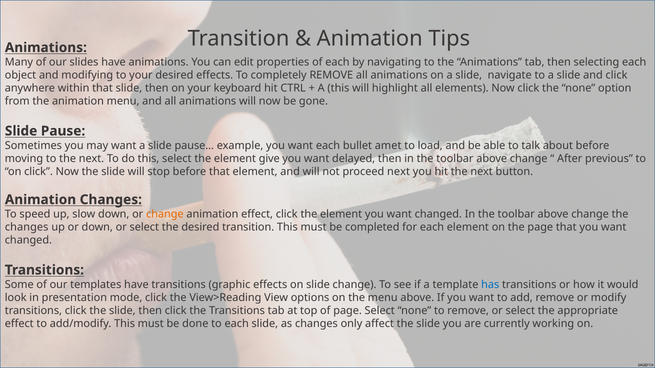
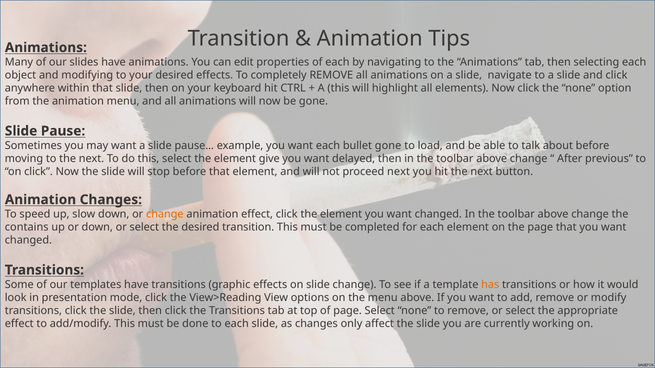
bullet amet: amet -> gone (388, 146)
changes: changes -> contains (27, 228)
has colour: blue -> orange (490, 285)
